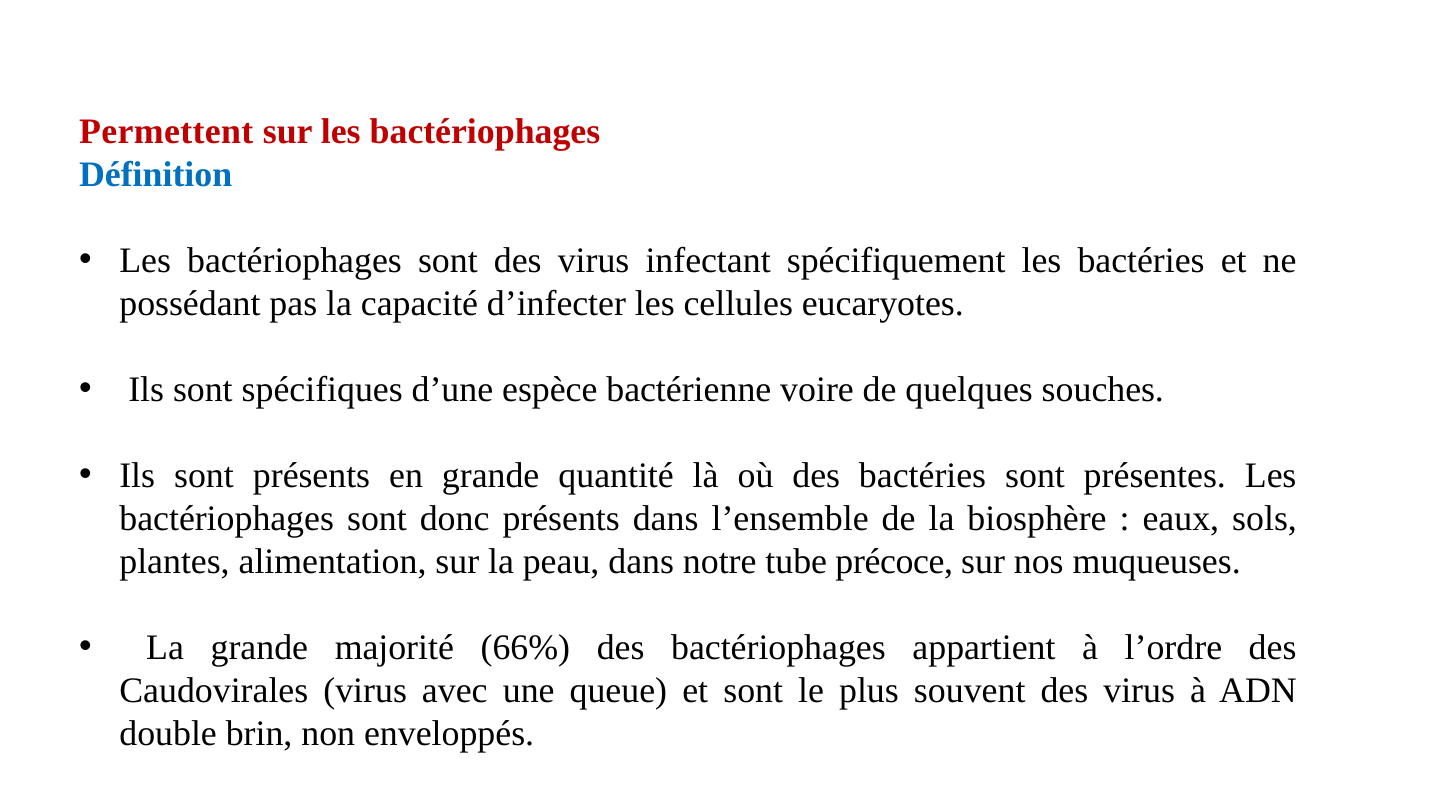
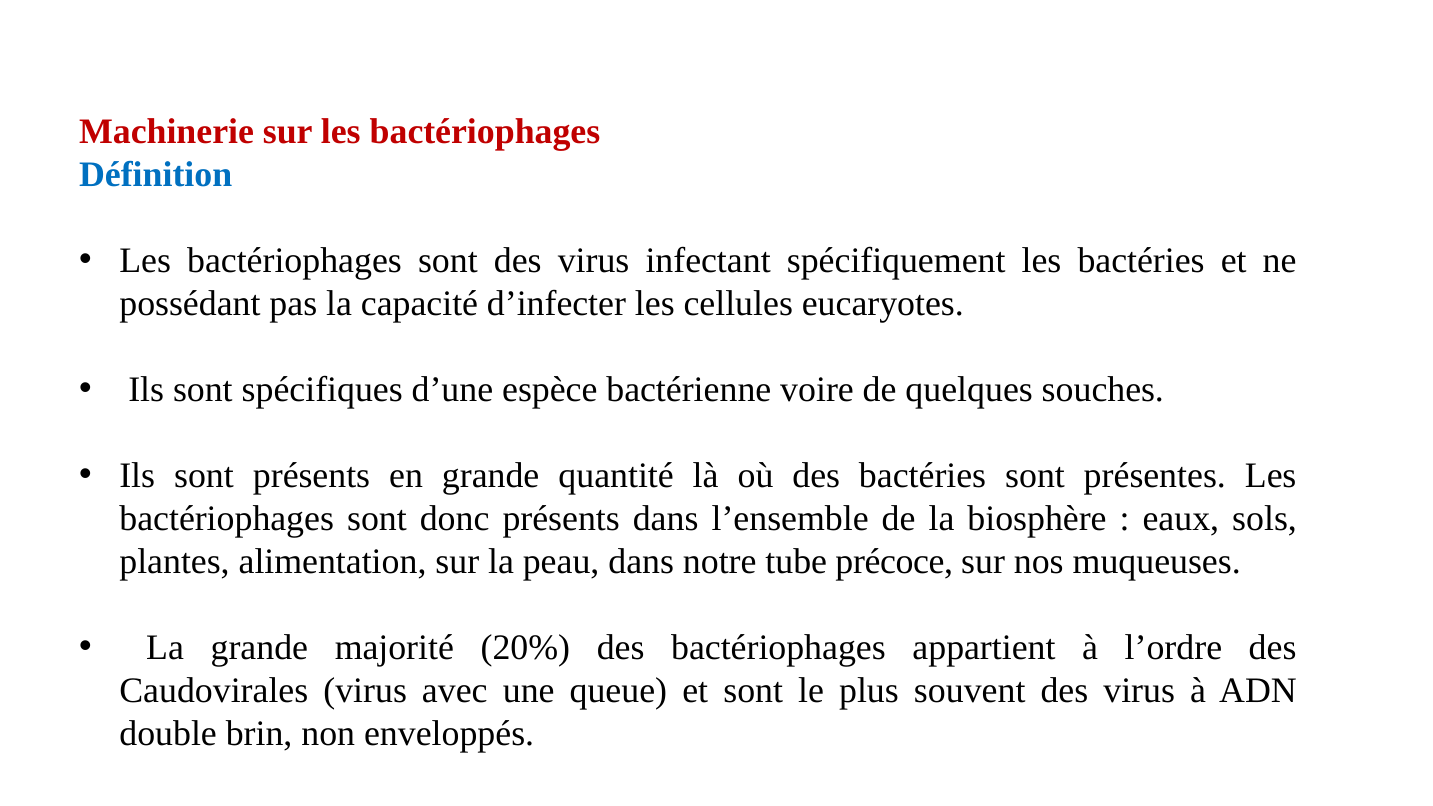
Permettent: Permettent -> Machinerie (166, 132)
66%: 66% -> 20% (525, 648)
